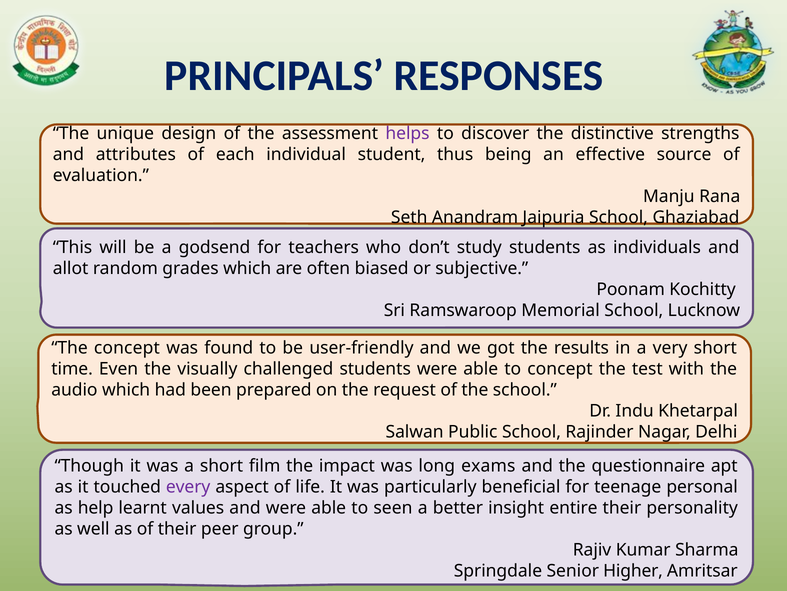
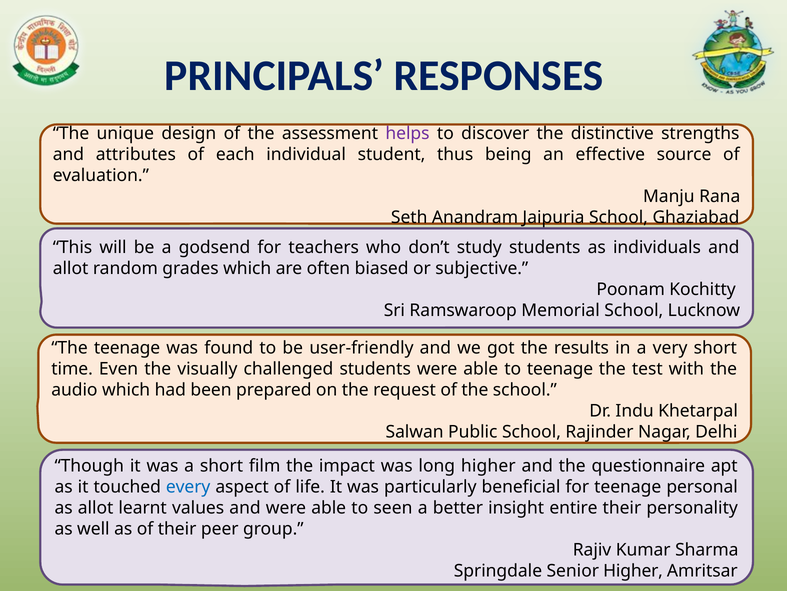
The concept: concept -> teenage (127, 347)
to concept: concept -> teenage (560, 368)
long exams: exams -> higher (488, 465)
every colour: purple -> blue (188, 486)
as help: help -> allot (96, 507)
